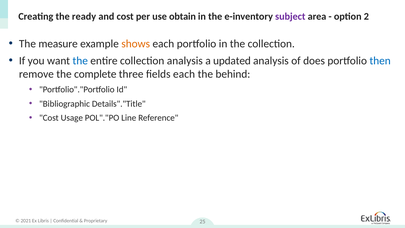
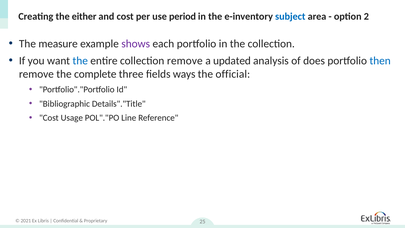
ready: ready -> either (84, 17)
obtain: obtain -> period (183, 17)
subject colour: purple -> blue (290, 17)
shows colour: orange -> purple (136, 44)
collection analysis: analysis -> remove (185, 61)
fields each: each -> ways (184, 74)
behind: behind -> official (233, 74)
